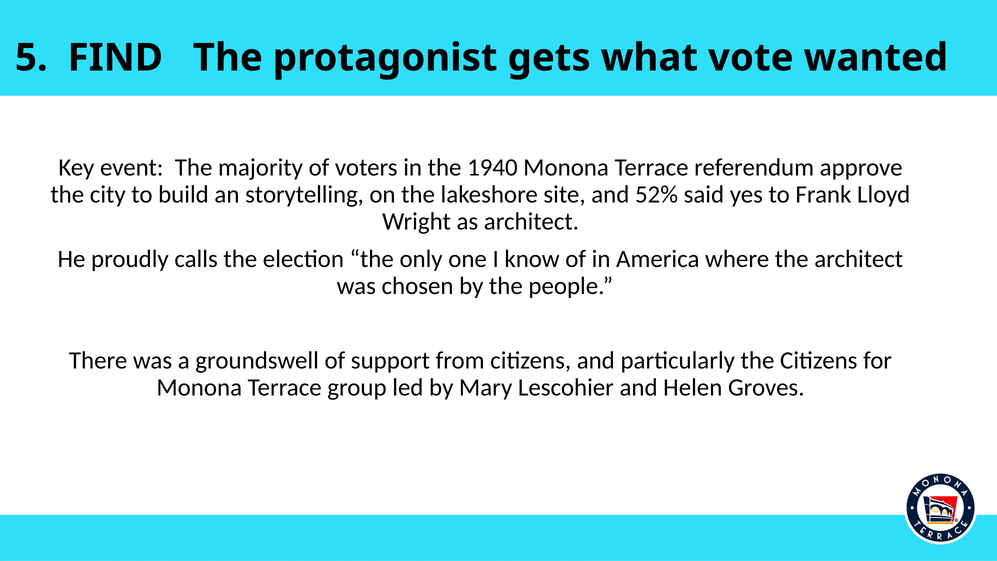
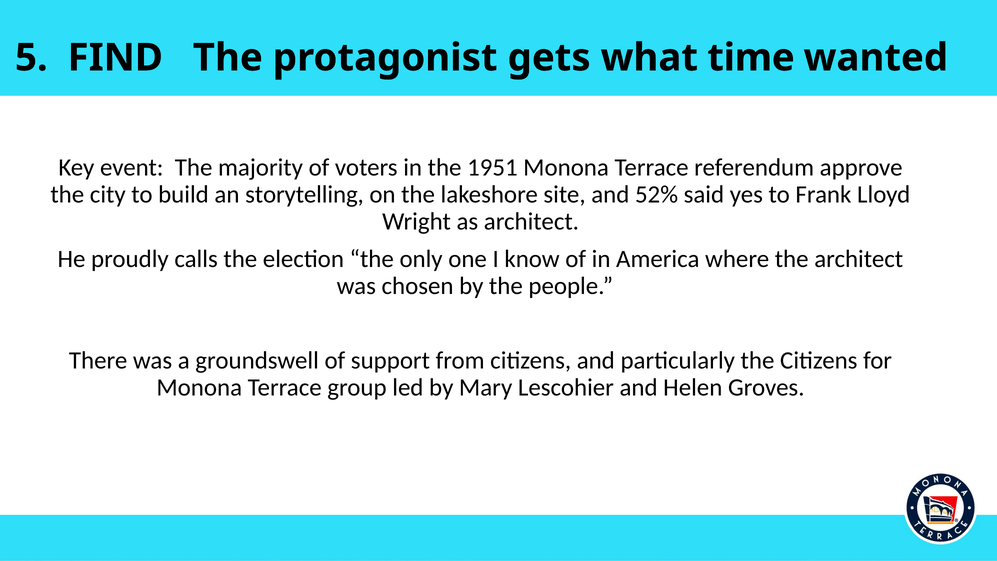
vote: vote -> time (751, 58)
1940: 1940 -> 1951 (492, 168)
